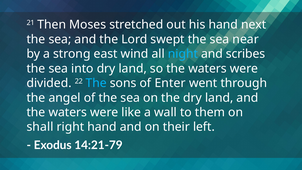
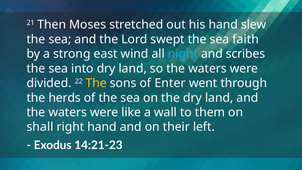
next: next -> slew (254, 25)
near: near -> faith (246, 39)
The colour: light blue -> yellow (96, 83)
angel: angel -> herds (65, 98)
14:21-79: 14:21-79 -> 14:21-23 (98, 145)
